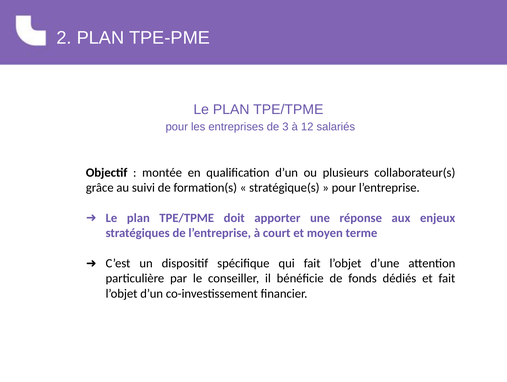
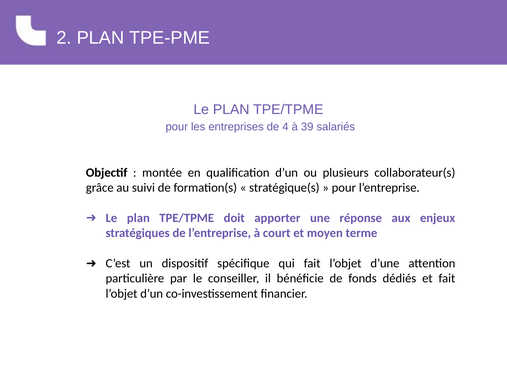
3: 3 -> 4 (285, 127)
12: 12 -> 39 (307, 127)
